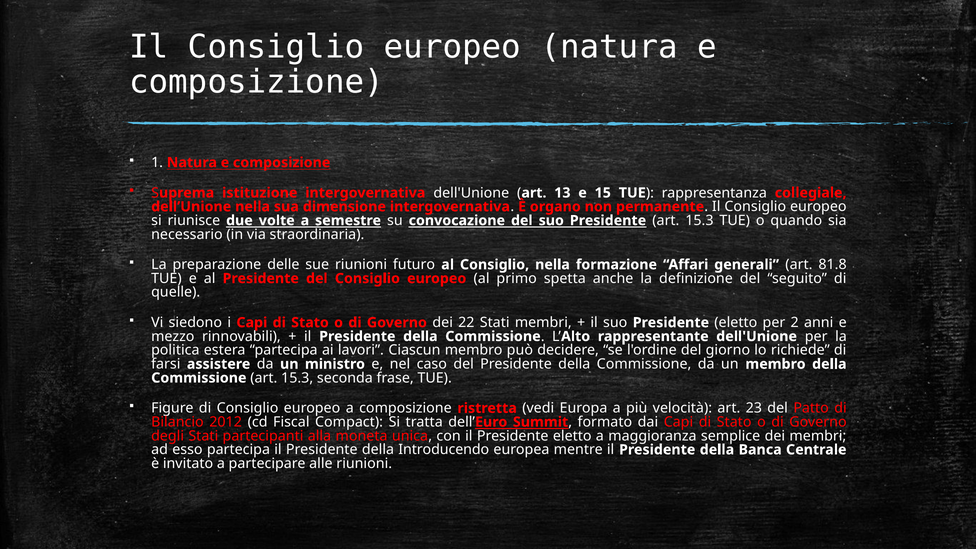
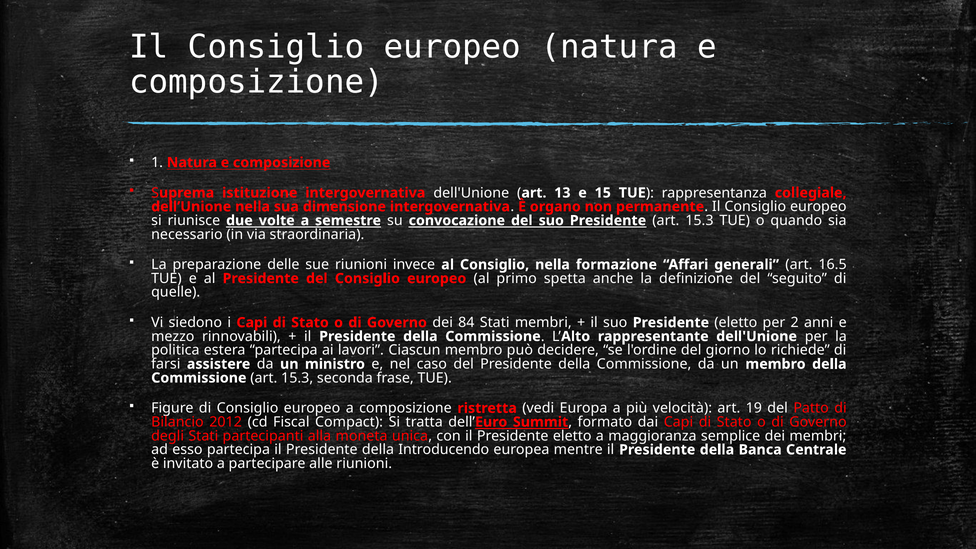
futuro: futuro -> invece (414, 265)
81.8: 81.8 -> 16.5 (833, 265)
22: 22 -> 84 (466, 323)
23: 23 -> 19 (754, 408)
